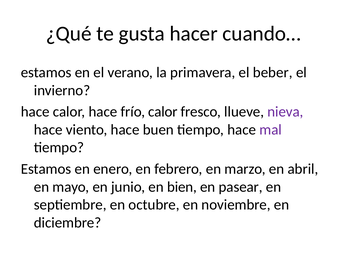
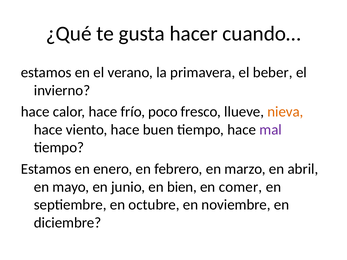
frío calor: calor -> poco (163, 112)
nieva colour: purple -> orange (285, 112)
pasear: pasear -> comer (240, 187)
